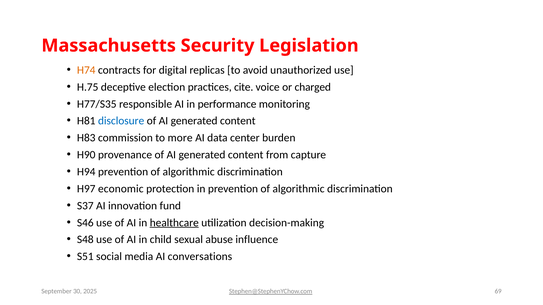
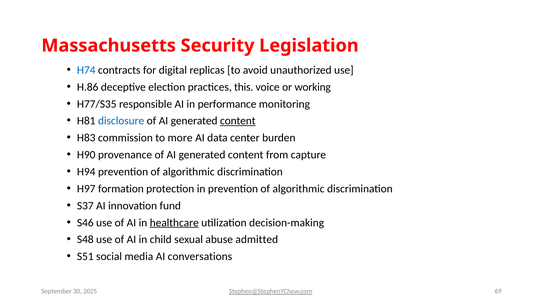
H74 colour: orange -> blue (86, 70)
H.75: H.75 -> H.86 (88, 87)
cite: cite -> this (244, 87)
charged: charged -> working (313, 87)
content underline: none -> present (238, 121)
economic: economic -> formation (121, 189)
influence: influence -> admitted (257, 240)
